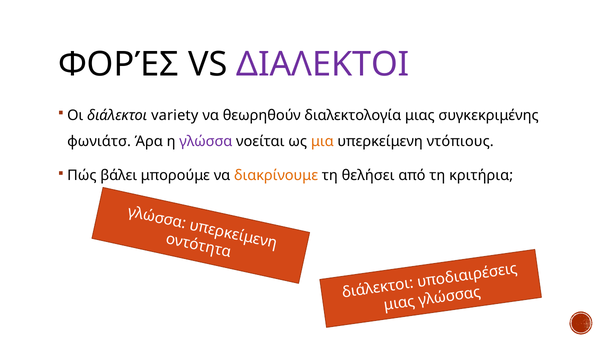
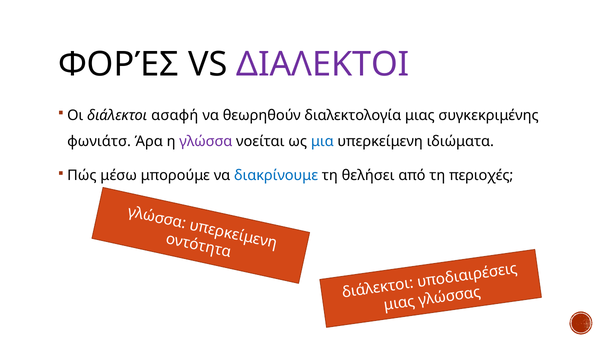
variety: variety -> ασαφή (175, 115)
μια colour: orange -> blue (322, 141)
ντόπιους: ντόπιους -> ιδιώματα (460, 141)
βάλει: βάλει -> μέσω (119, 175)
διακρίνουμε colour: orange -> blue (276, 175)
κριτήρια: κριτήρια -> περιοχές (481, 175)
